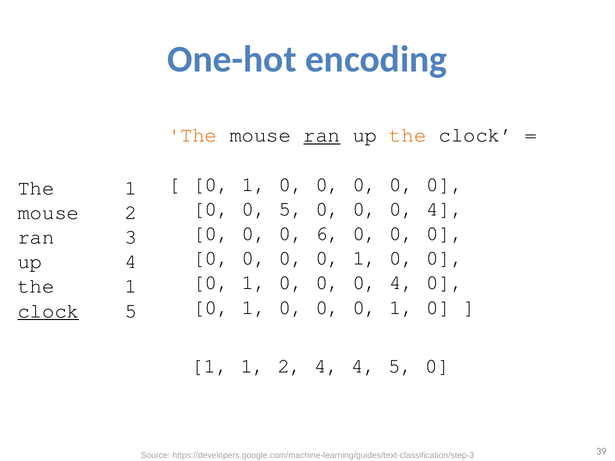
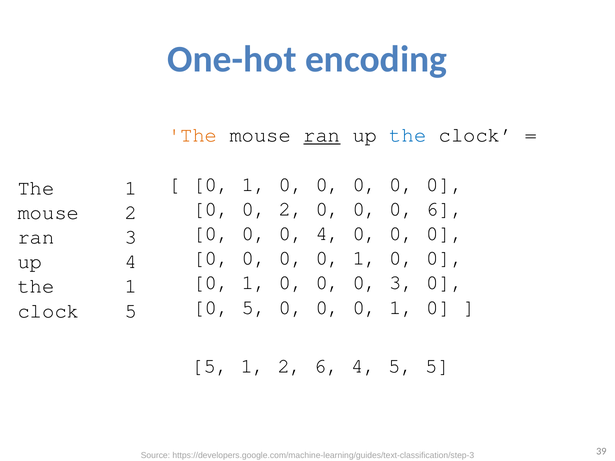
the colour: orange -> blue (408, 135)
0 5: 5 -> 2 (291, 209)
4: 4 -> 6 (445, 209)
0 6: 6 -> 4 (328, 234)
4: 4 -> 3 (402, 283)
1: 1 -> 5 (254, 307)
clock underline: present -> none (48, 311)
1: 1 -> 5 (210, 366)
2 4: 4 -> 6 (327, 366)
4 5 0: 0 -> 5 (438, 366)
